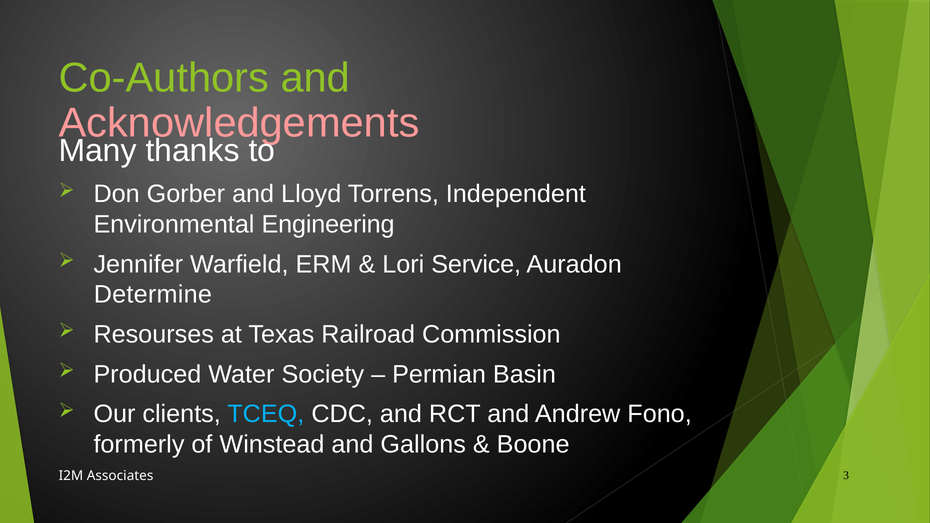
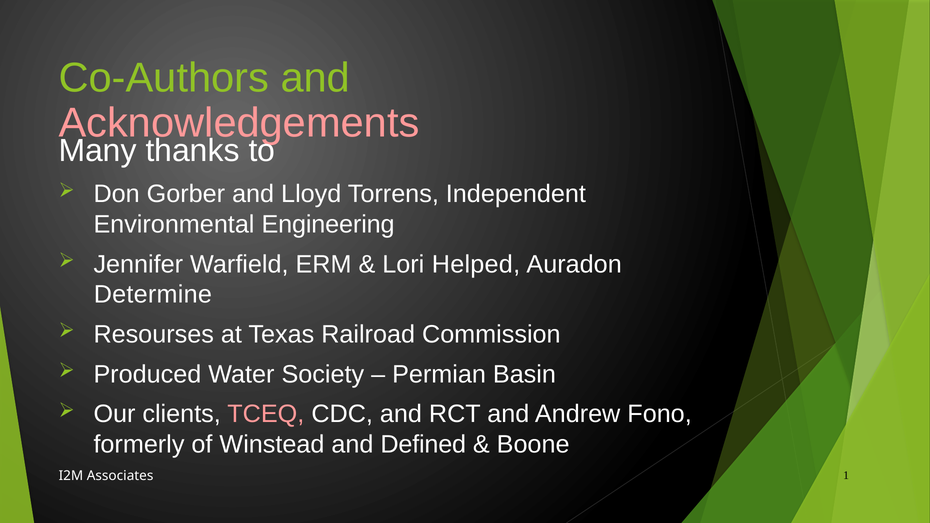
Service: Service -> Helped (476, 264)
TCEQ colour: light blue -> pink (266, 414)
Gallons: Gallons -> Defined (423, 444)
3: 3 -> 1 (846, 476)
